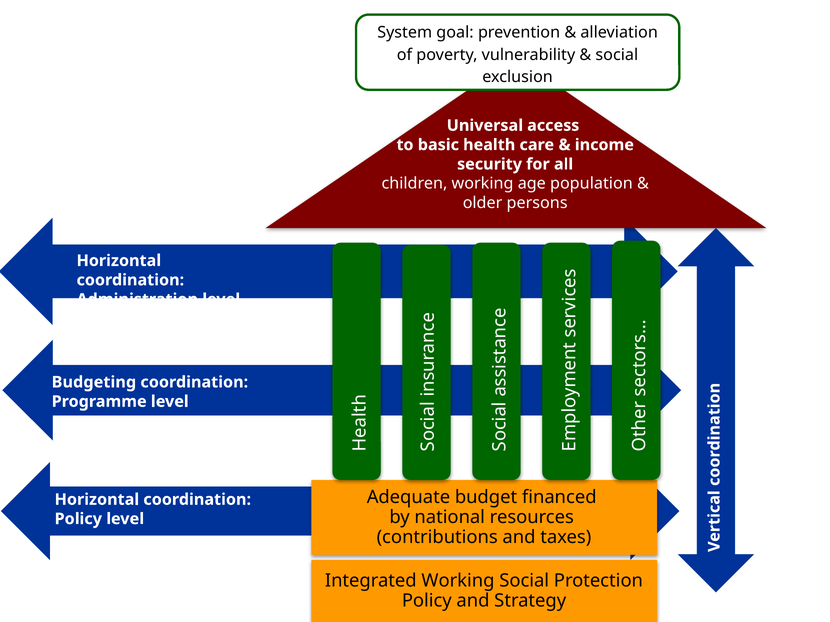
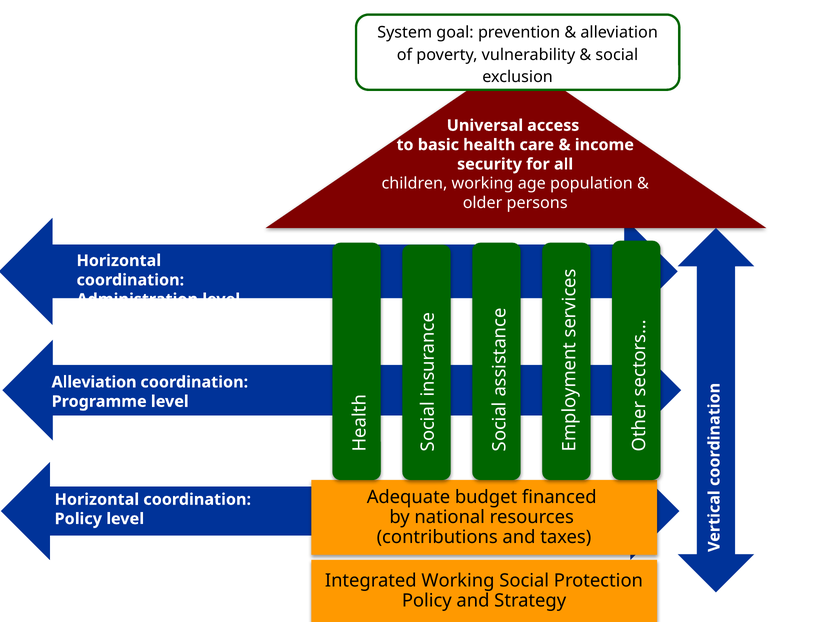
Budgeting: Budgeting -> Alleviation (94, 382)
